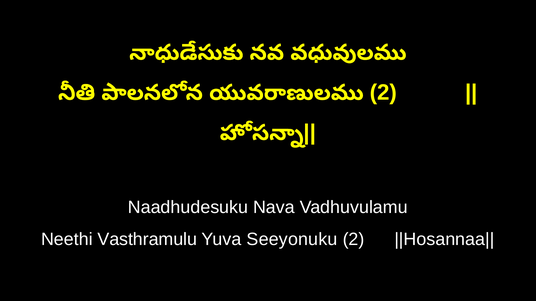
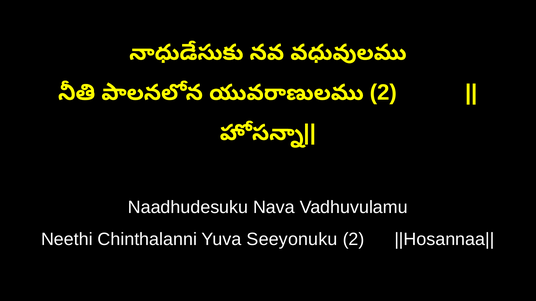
Vasthramulu: Vasthramulu -> Chinthalanni (147, 240)
